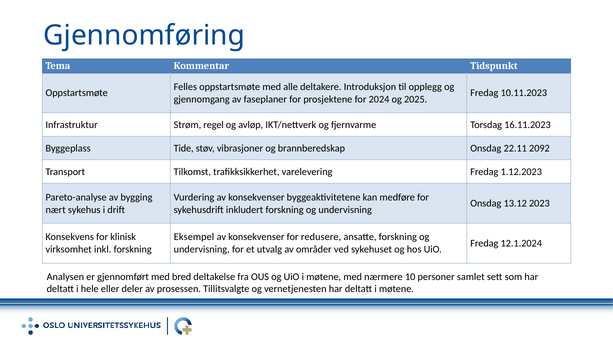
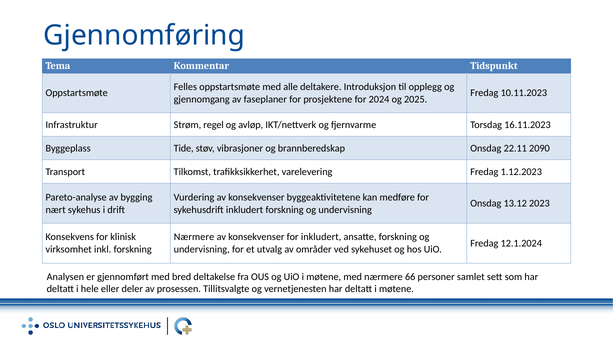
2092: 2092 -> 2090 (539, 148)
Eksempel: Eksempel -> Nærmere (194, 237)
for redusere: redusere -> inkludert (321, 237)
10: 10 -> 66 (410, 276)
